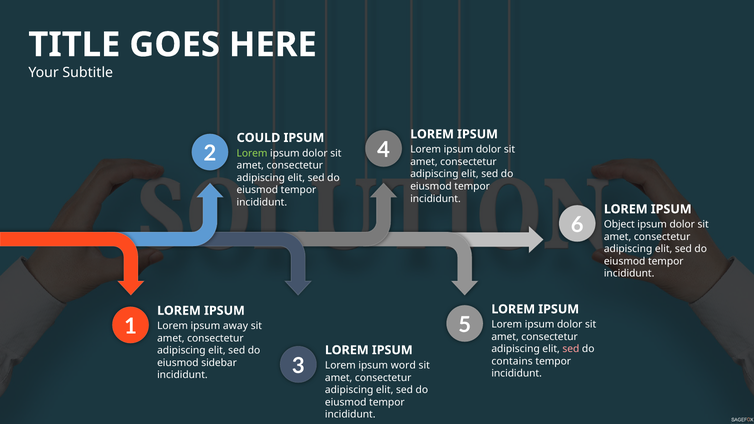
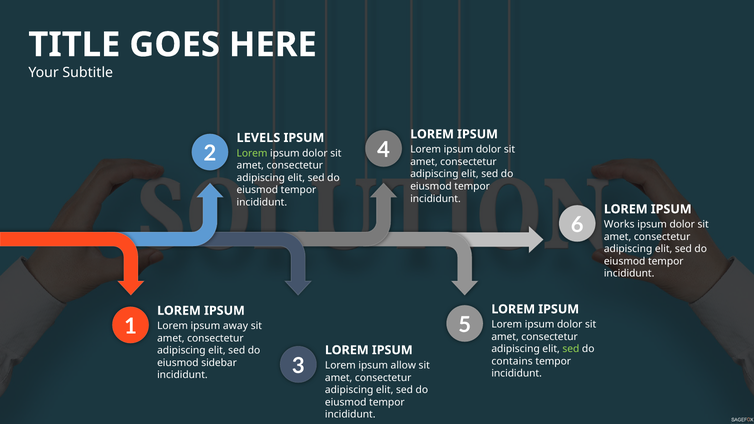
COULD: COULD -> LEVELS (258, 138)
Object: Object -> Works (619, 225)
sed colour: pink -> light green (571, 349)
word: word -> allow (403, 366)
